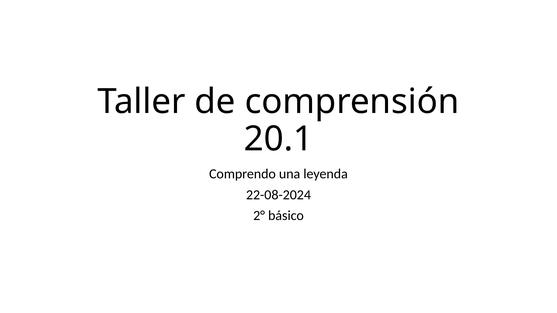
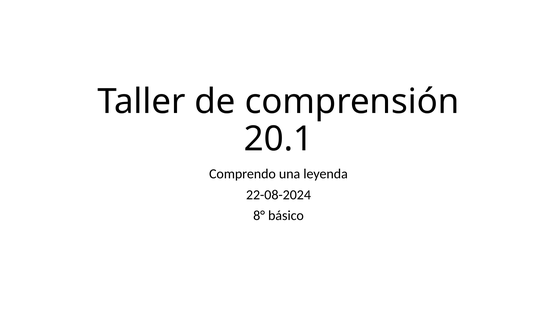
2°: 2° -> 8° (259, 216)
